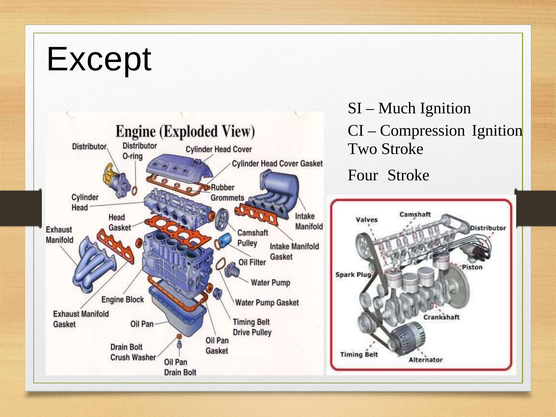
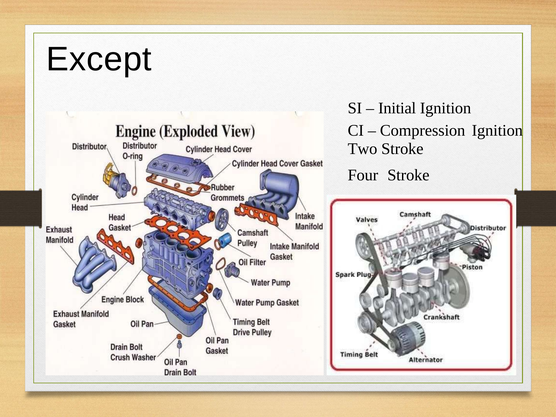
Much: Much -> Initial (397, 108)
